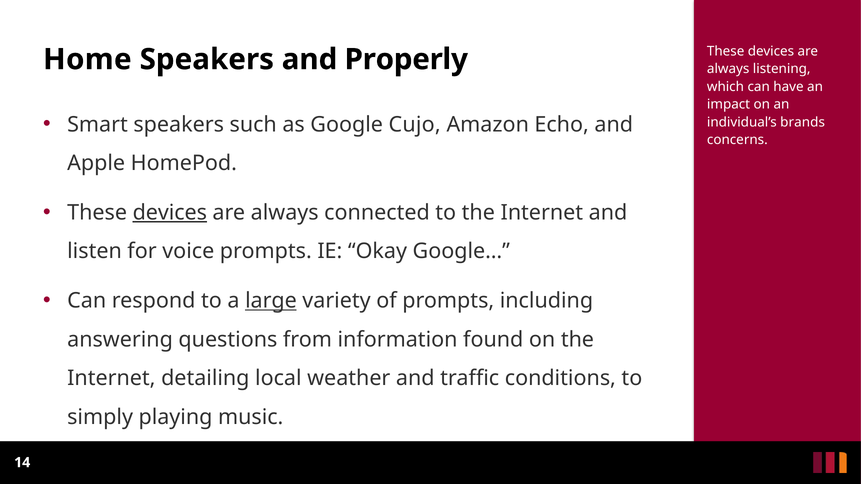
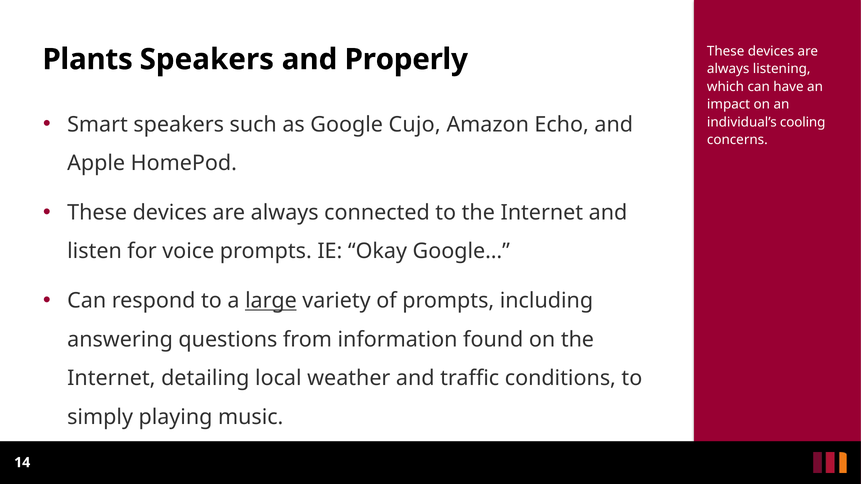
Home: Home -> Plants (88, 59)
brands: brands -> cooling (803, 122)
devices underline: present -> none (170, 213)
